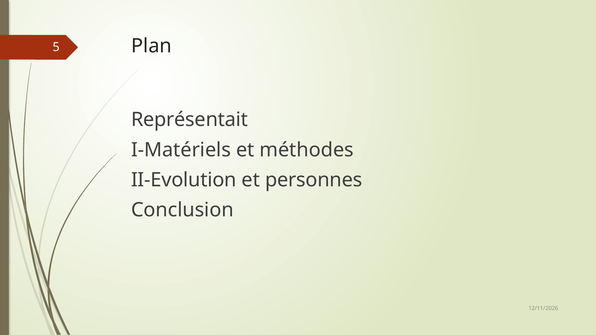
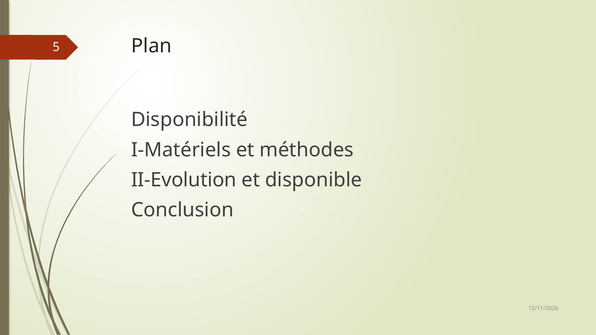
Représentait: Représentait -> Disponibilité (189, 120)
personnes: personnes -> disponible (314, 180)
